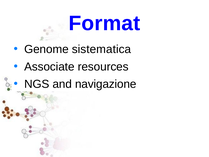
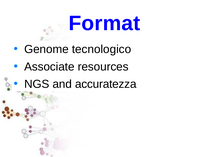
sistematica: sistematica -> tecnologico (102, 49)
navigazione: navigazione -> accuratezza (106, 84)
